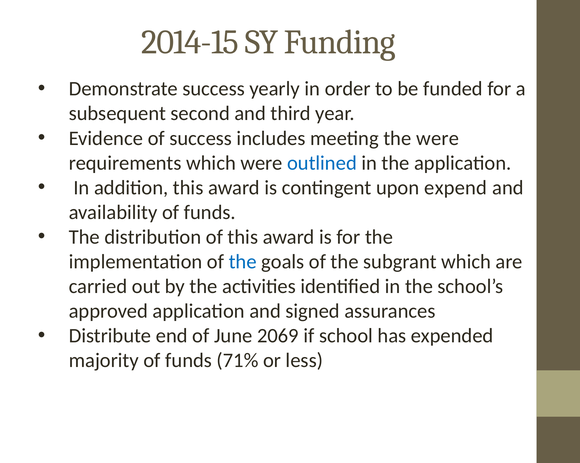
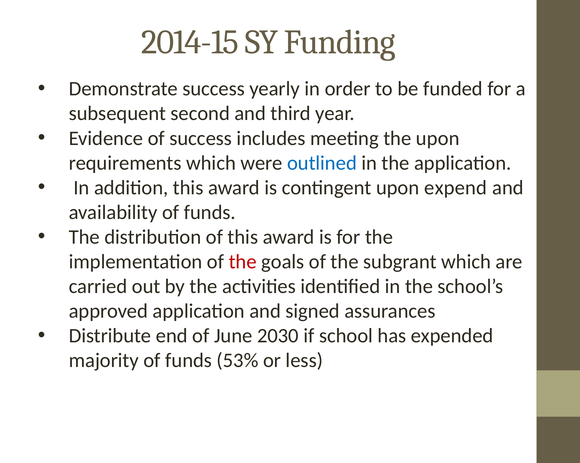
the were: were -> upon (438, 138)
the colour: blue -> red (243, 262)
2069: 2069 -> 2030 (278, 336)
71%: 71% -> 53% (238, 360)
